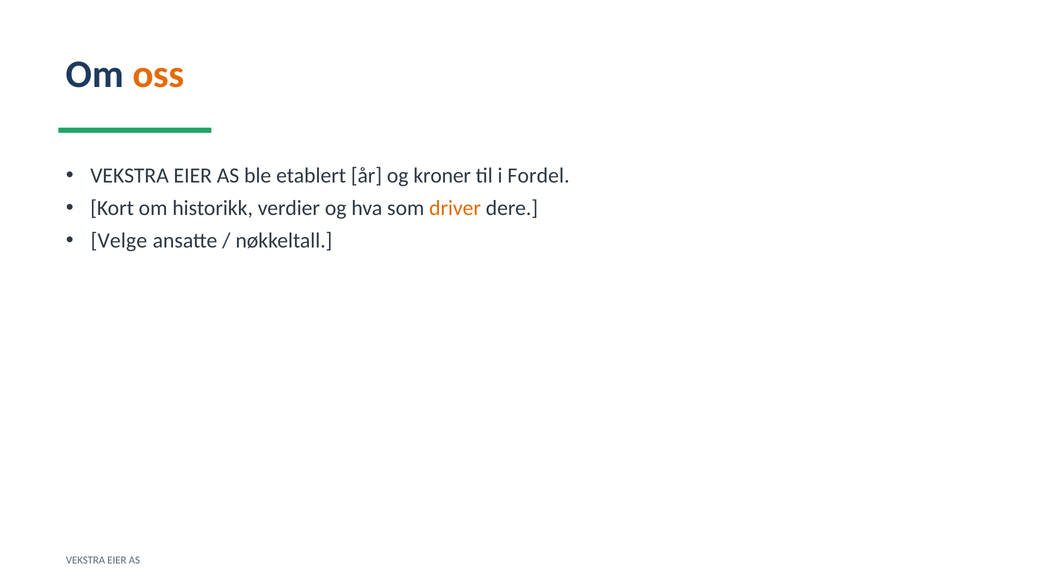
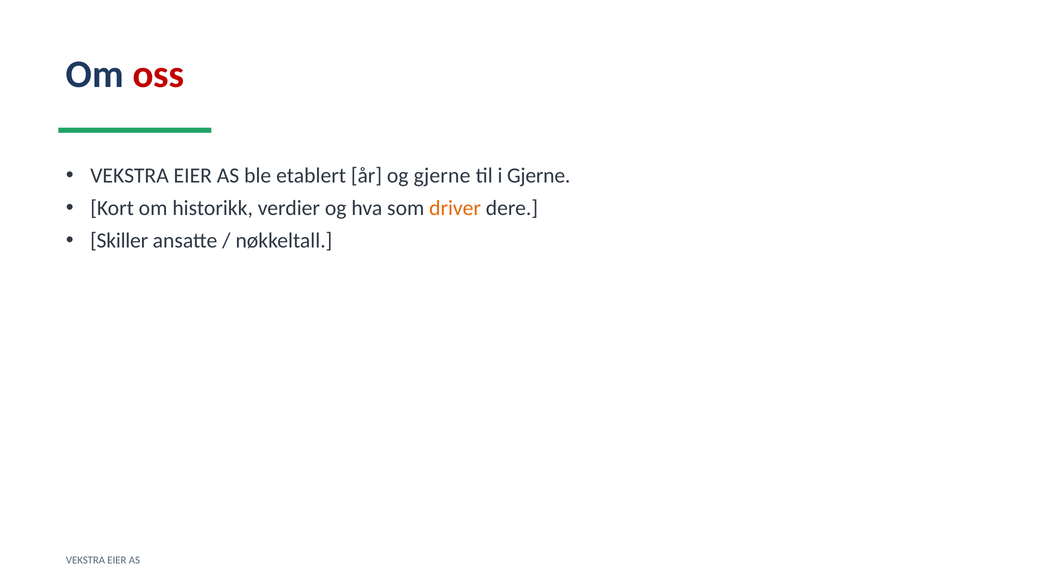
oss colour: orange -> red (158, 74)
og kroner: kroner -> gjerne (442, 176)
i Fordel: Fordel -> Gjerne (539, 176)
Velge: Velge -> Skiller (119, 240)
